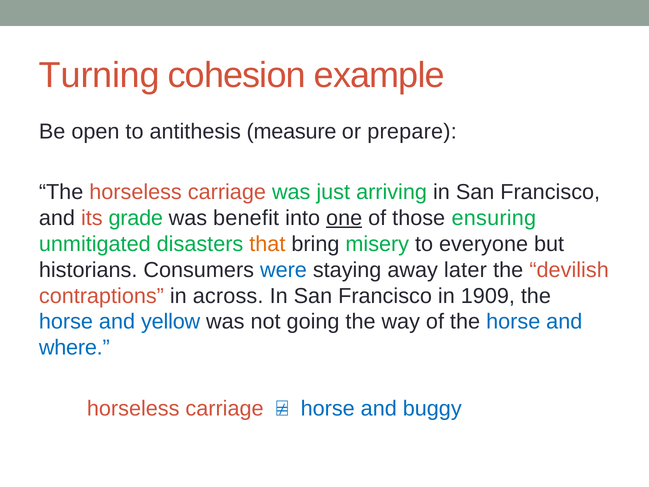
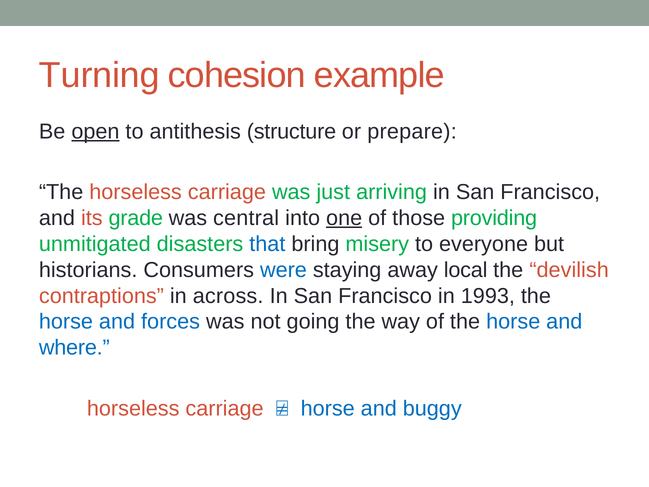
open underline: none -> present (95, 131)
measure: measure -> structure (291, 131)
benefit: benefit -> central (246, 218)
ensuring: ensuring -> providing (494, 218)
that colour: orange -> blue (267, 244)
later: later -> local (466, 270)
1909: 1909 -> 1993 (488, 296)
yellow: yellow -> forces (171, 322)
